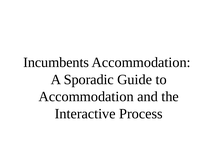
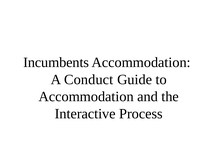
Sporadic: Sporadic -> Conduct (89, 80)
